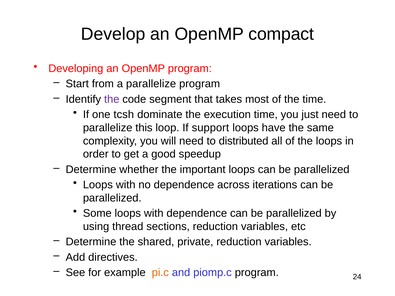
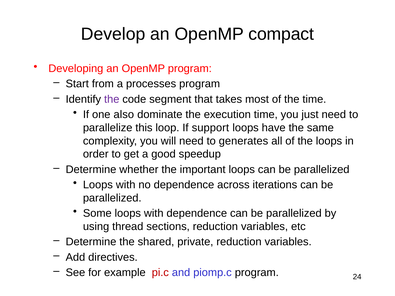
a parallelize: parallelize -> processes (151, 84)
tcsh: tcsh -> also (124, 115)
distributed: distributed -> generates (243, 141)
pi.c colour: orange -> red (160, 273)
